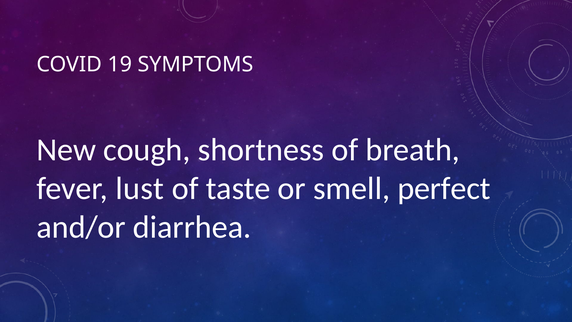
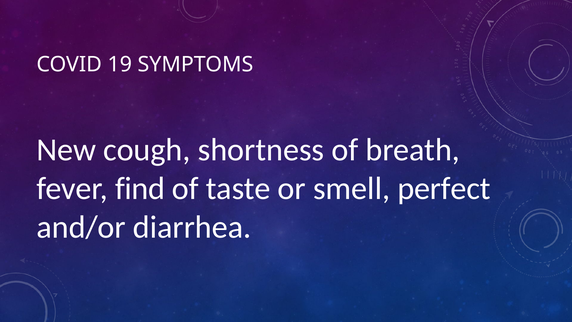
lust: lust -> find (140, 188)
